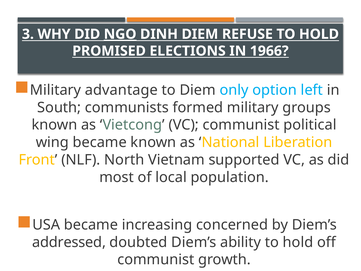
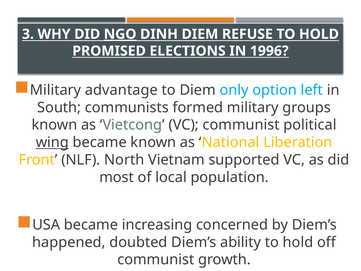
1966: 1966 -> 1996 (269, 51)
wing underline: none -> present (52, 142)
addressed: addressed -> happened (69, 242)
